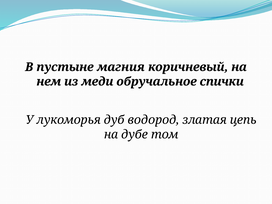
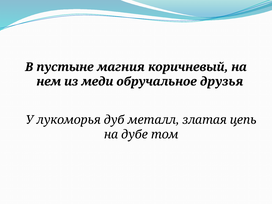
спички: спички -> друзья (222, 82)
водород: водород -> металл (153, 120)
